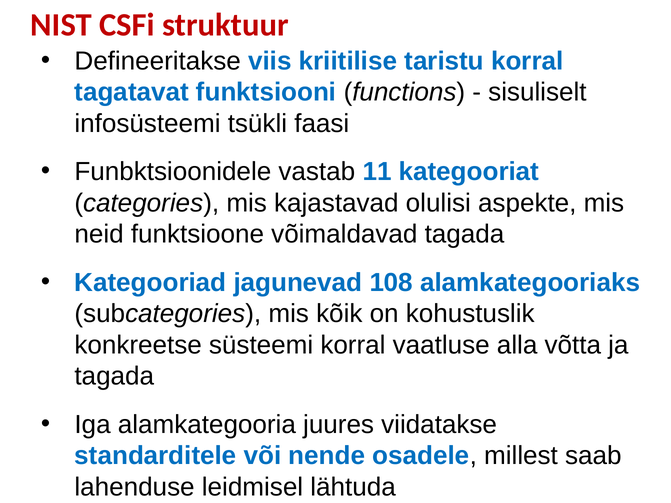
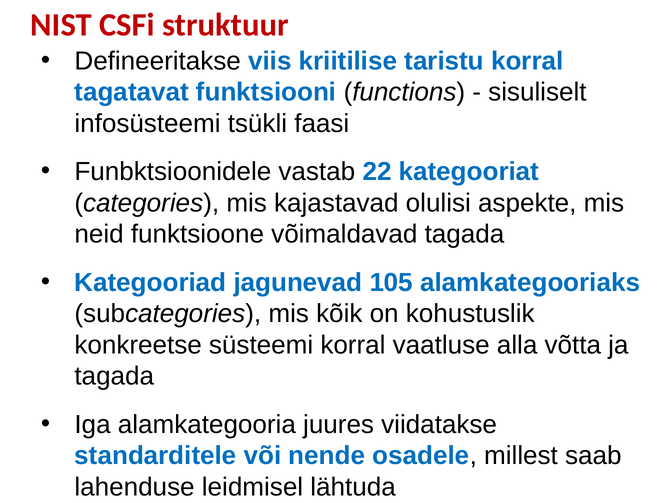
11: 11 -> 22 (377, 172)
108: 108 -> 105 (391, 283)
